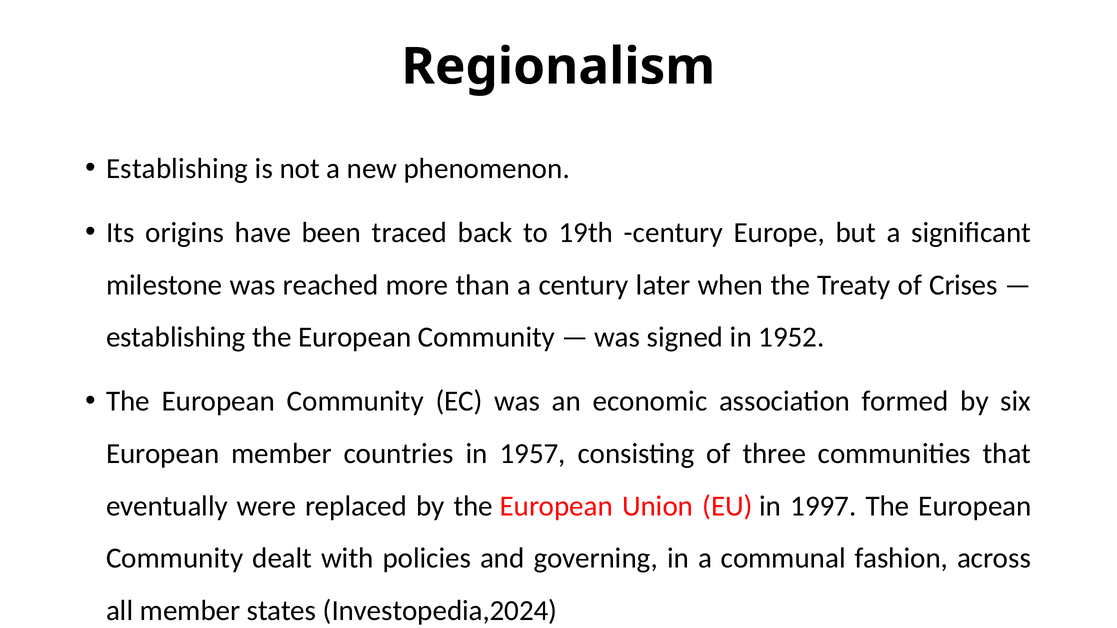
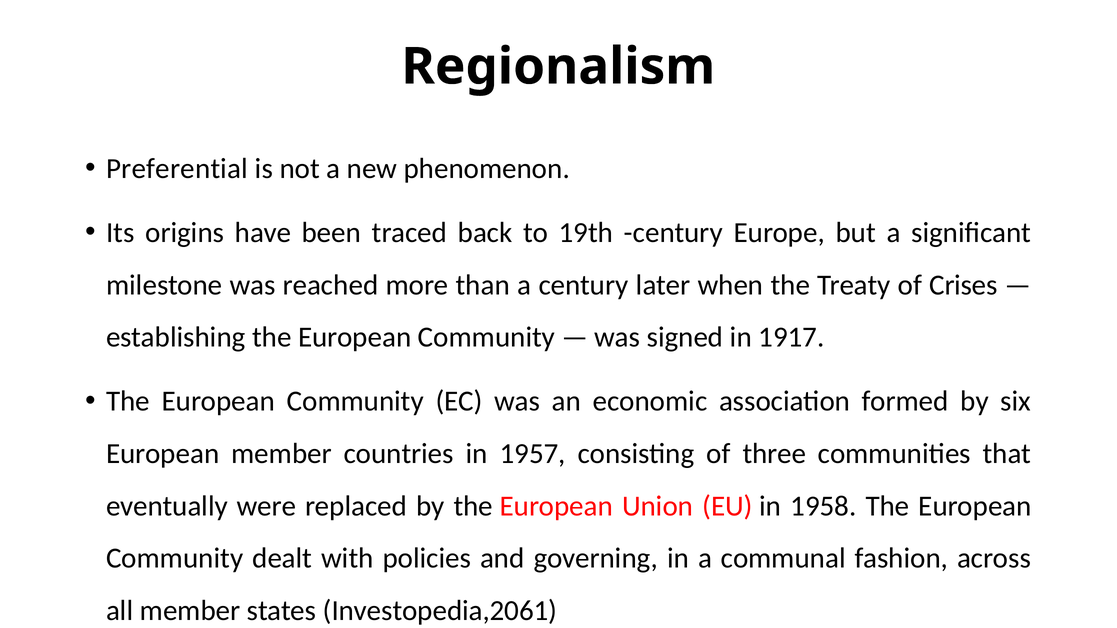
Establishing: Establishing -> Preferential (177, 169)
1952: 1952 -> 1917 (791, 338)
1997: 1997 -> 1958 (823, 506)
Investopedia,2024: Investopedia,2024 -> Investopedia,2061 (440, 611)
